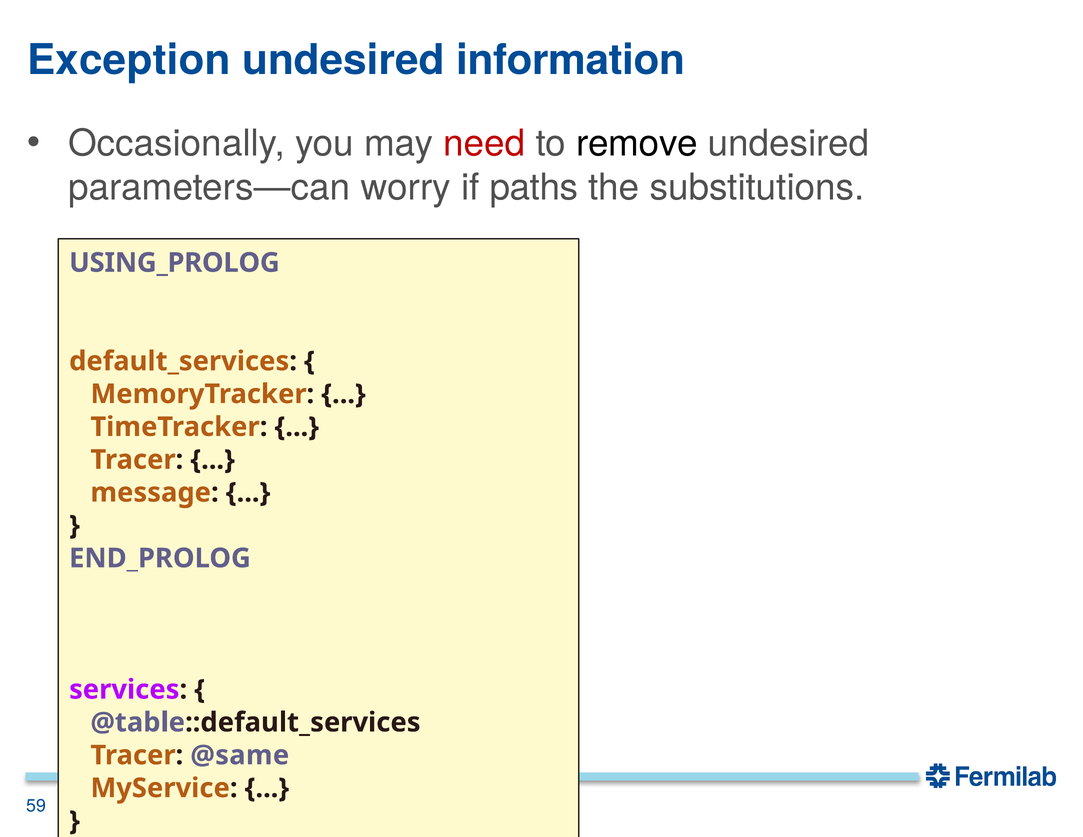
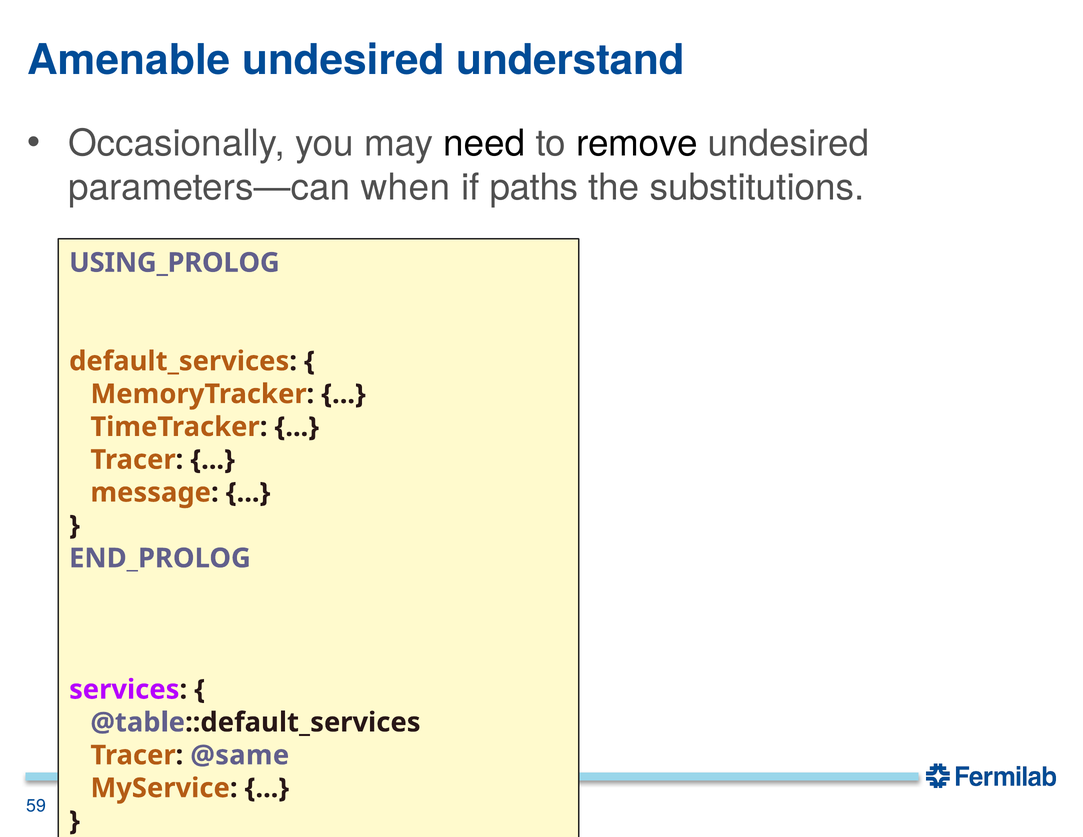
Exception: Exception -> Amenable (129, 60)
information: information -> understand (571, 60)
need colour: red -> black (484, 143)
worry: worry -> when (405, 188)
